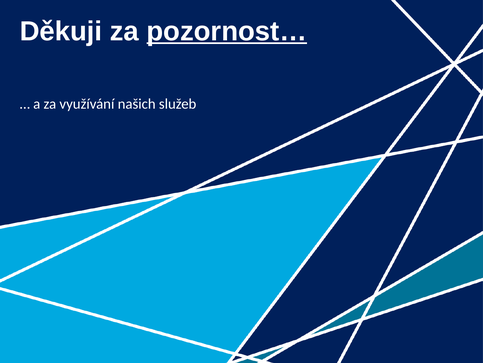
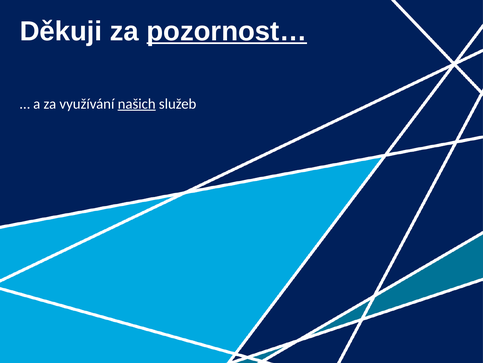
našich underline: none -> present (137, 104)
